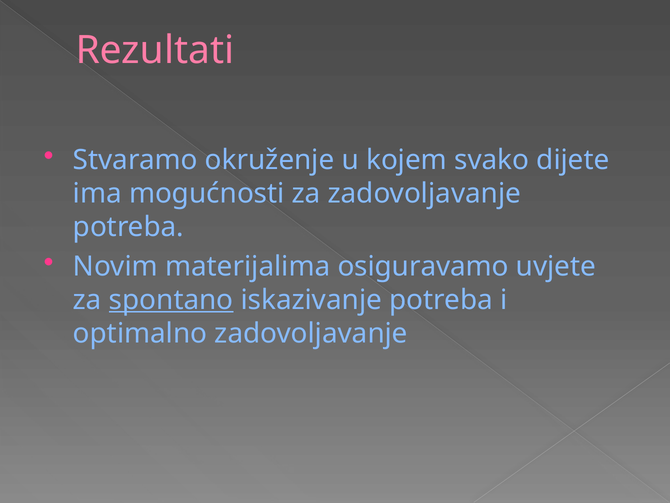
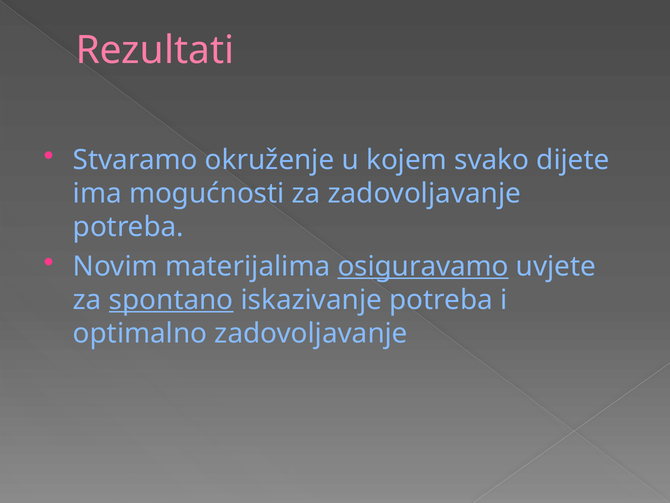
osiguravamo underline: none -> present (423, 266)
